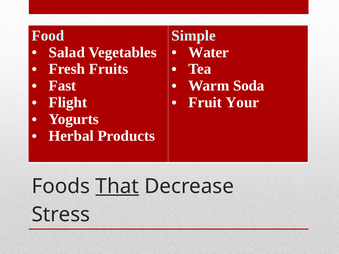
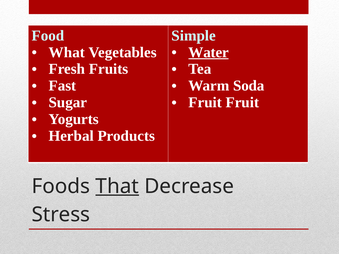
Salad: Salad -> What (67, 52)
Water underline: none -> present (209, 52)
Flight: Flight -> Sugar (68, 103)
Fruit Your: Your -> Fruit (242, 103)
